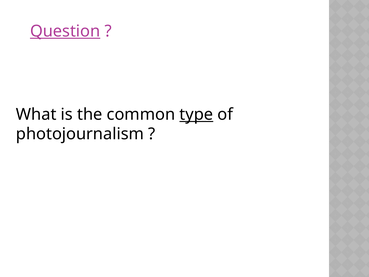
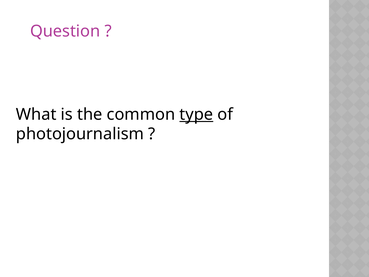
Question underline: present -> none (65, 31)
